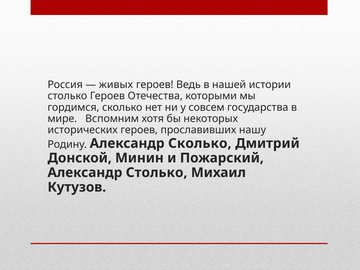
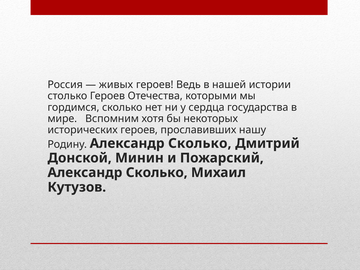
совсем: совсем -> сердца (207, 107)
Столько: Столько -> Сколько (157, 173)
